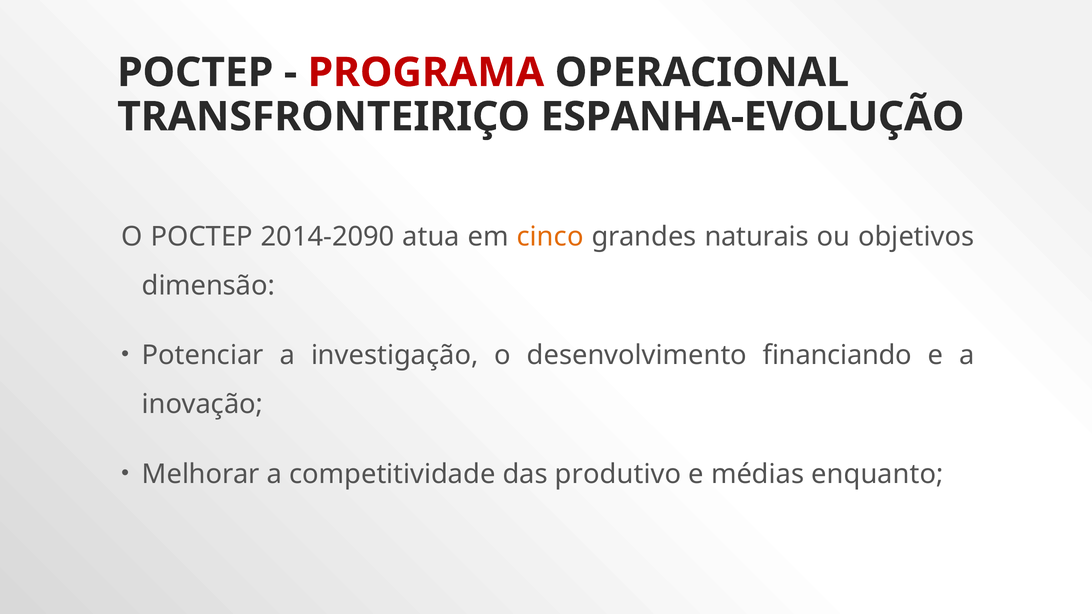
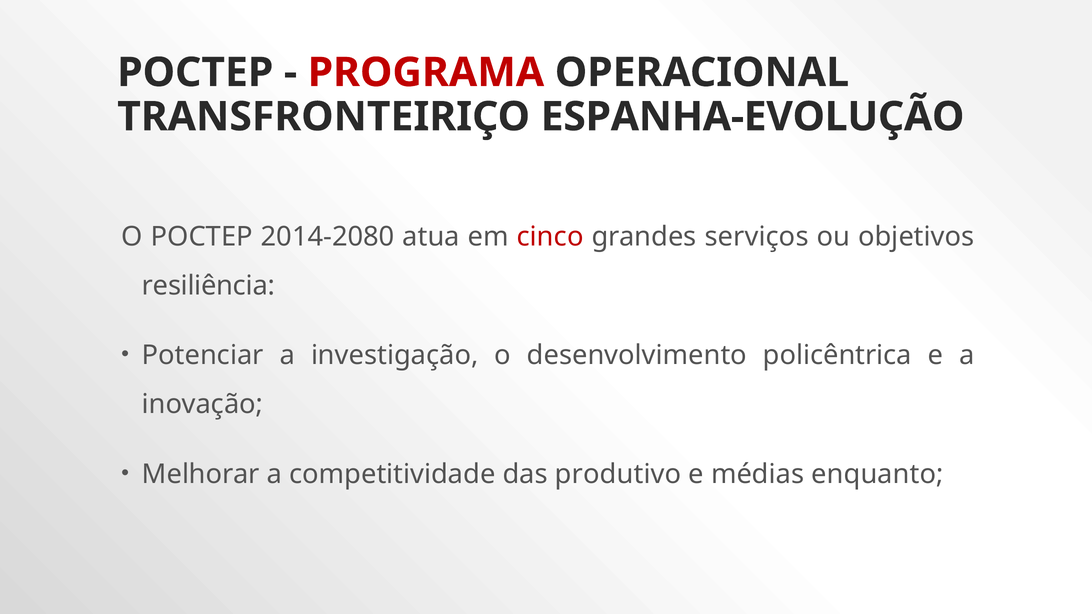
2014-2090: 2014-2090 -> 2014-2080 (328, 237)
cinco colour: orange -> red (550, 237)
naturais: naturais -> serviços (757, 237)
dimensão: dimensão -> resiliência (208, 286)
financiando: financiando -> policêntrica (837, 356)
